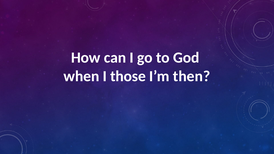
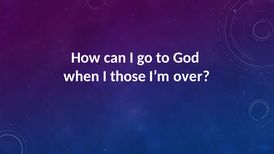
then: then -> over (192, 76)
